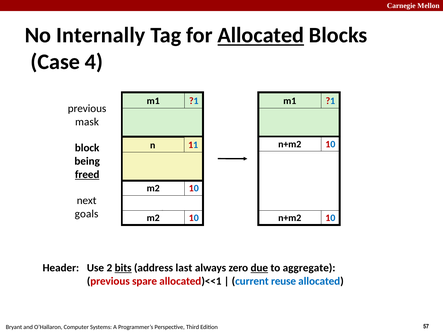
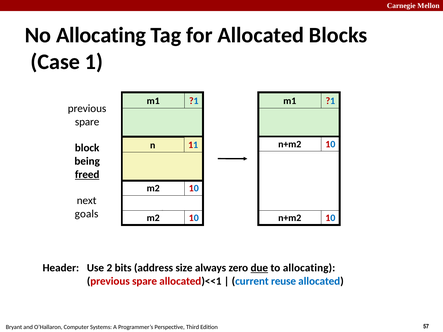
No Internally: Internally -> Allocating (101, 35)
Allocated underline: present -> none (261, 35)
4: 4 -> 1 (94, 62)
mask: mask -> spare (87, 122)
bits underline: present -> none (123, 268)
last: last -> size (184, 268)
to aggregate: aggregate -> allocating (309, 268)
